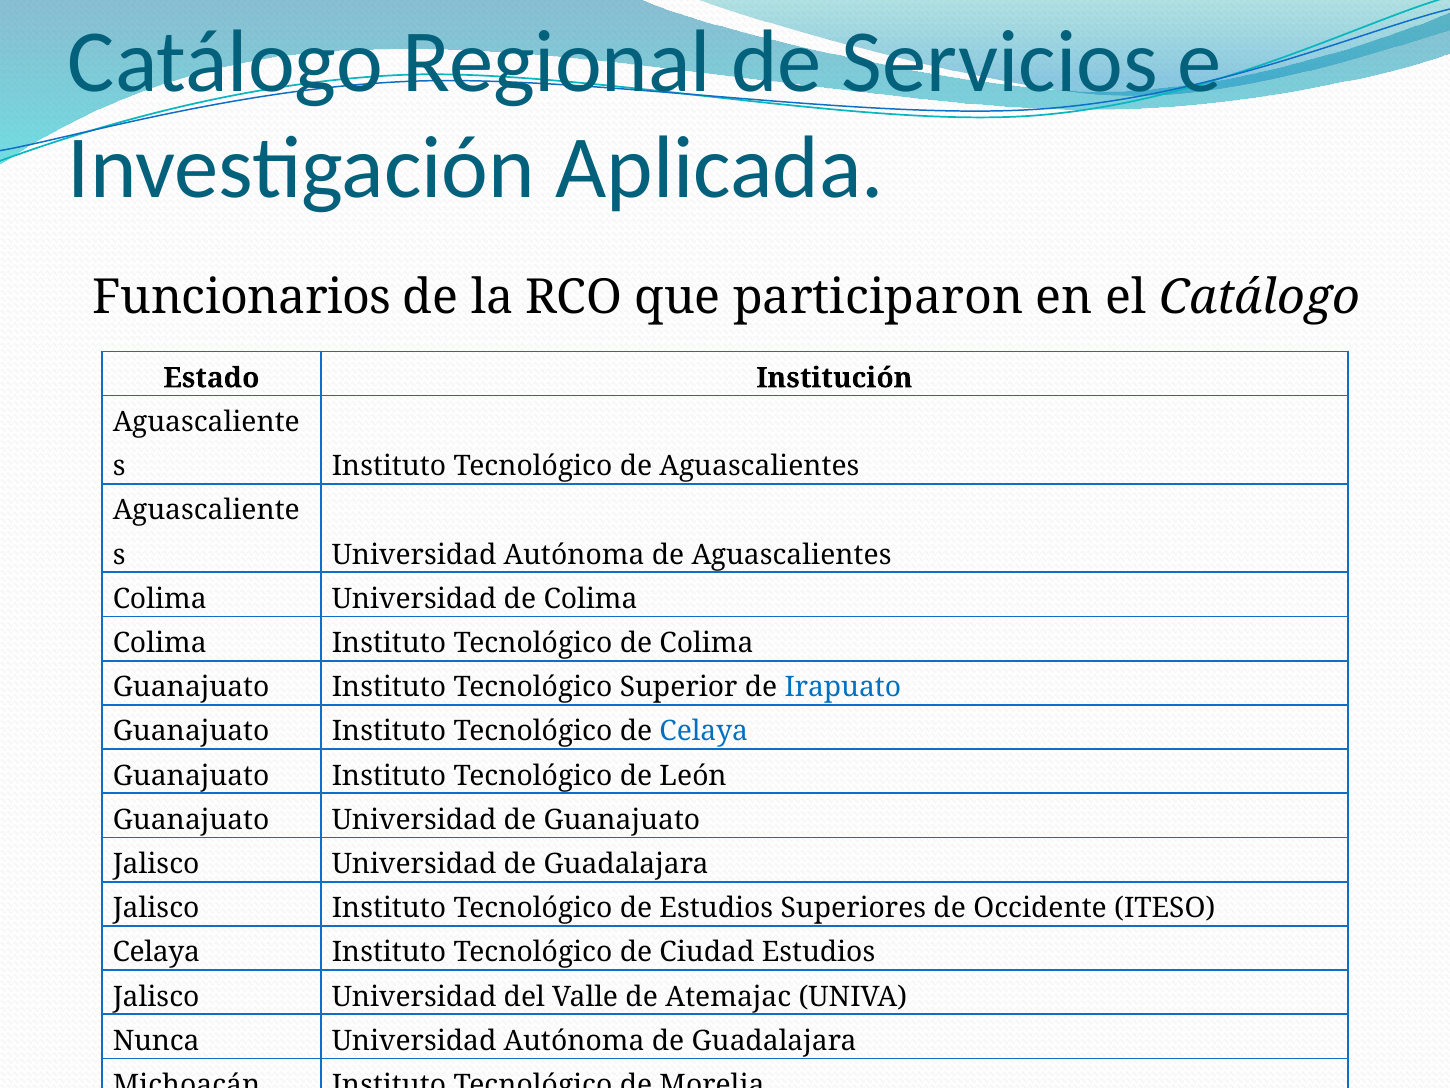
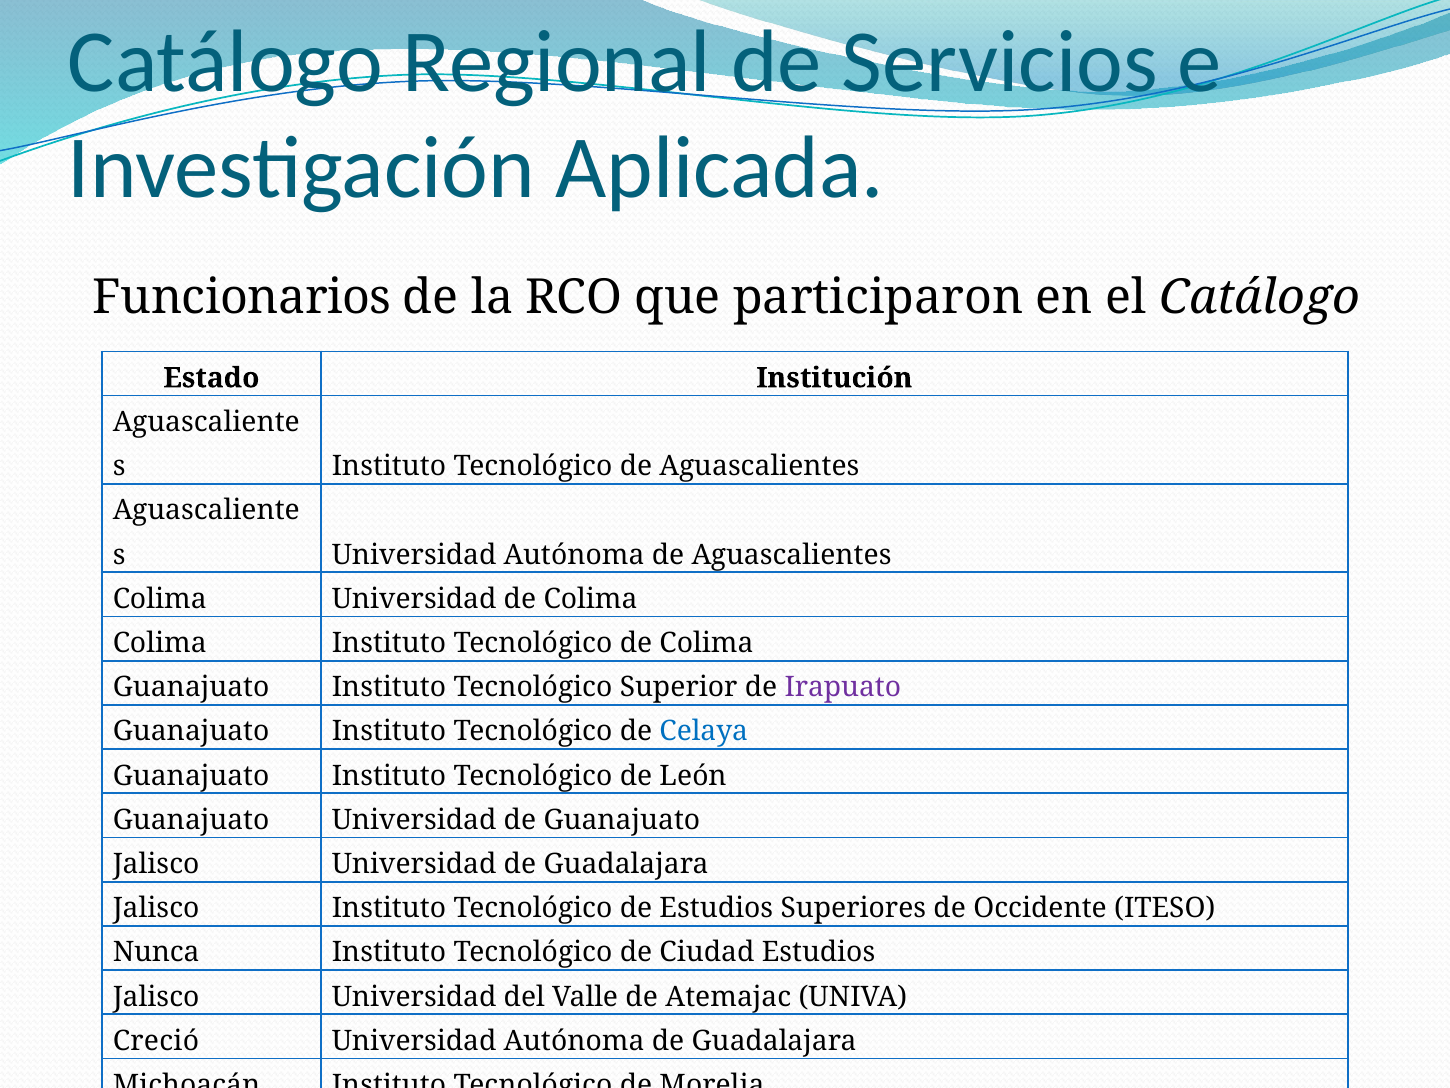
Irapuato colour: blue -> purple (843, 687)
Celaya: Celaya -> Nunca (156, 952)
Nunca: Nunca -> Creció (156, 1041)
